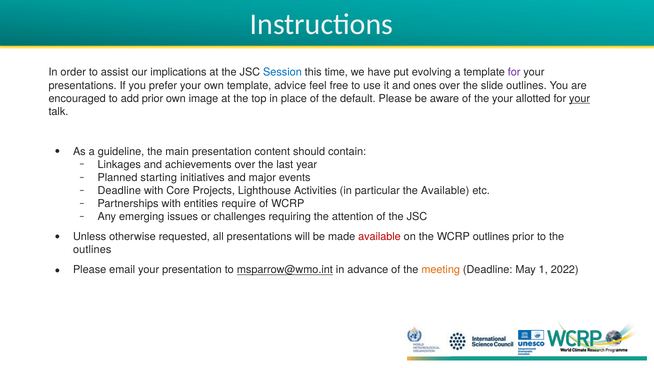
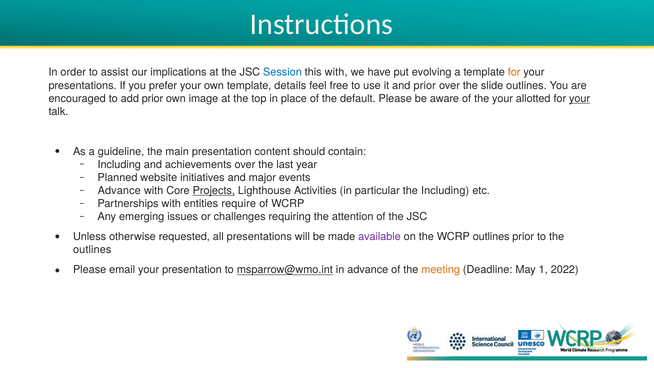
this time: time -> with (336, 72)
for colour: purple -> orange (514, 72)
advice: advice -> details (290, 85)
and ones: ones -> prior (425, 85)
Linkages: Linkages -> Including (119, 164)
starting: starting -> website (159, 178)
Deadline: Deadline -> Advance (119, 191)
Projects underline: none -> present (214, 191)
the Available: Available -> Including (445, 191)
available colour: red -> purple (379, 237)
